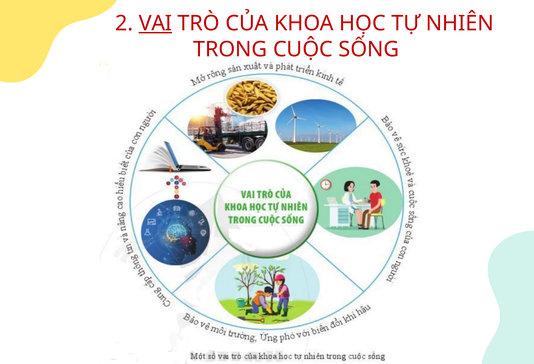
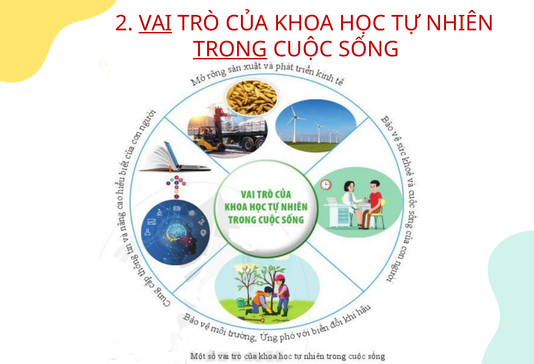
TRONG underline: none -> present (230, 49)
